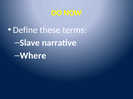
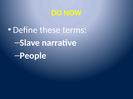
Where: Where -> People (33, 56)
